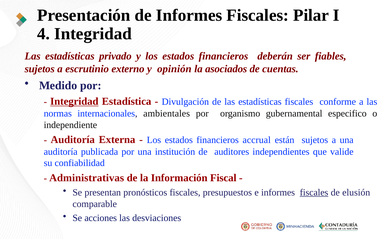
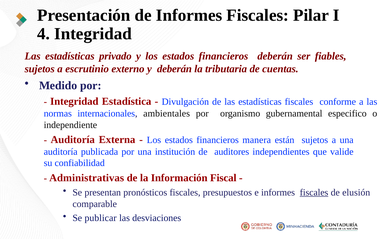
y opinión: opinión -> deberán (174, 69)
asociados: asociados -> tributaria (226, 69)
Integridad underline: present -> none (74, 102)
accrual: accrual -> manera (257, 140)
acciones: acciones -> publicar (101, 218)
